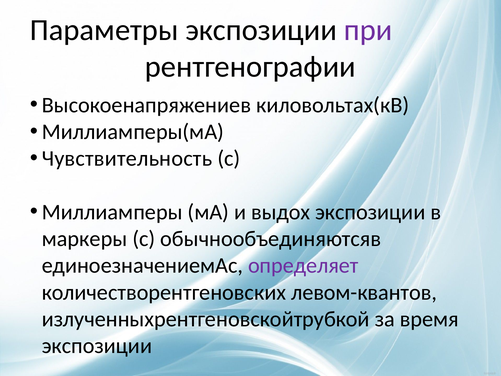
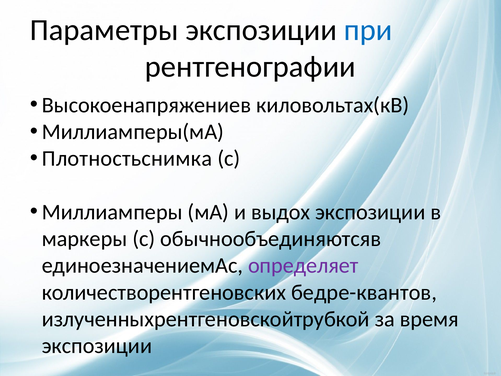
при colour: purple -> blue (368, 30)
Чувствительность: Чувствительность -> Плотностьснимка (127, 159)
левом-квантов: левом-квантов -> бедре-квантов (364, 292)
